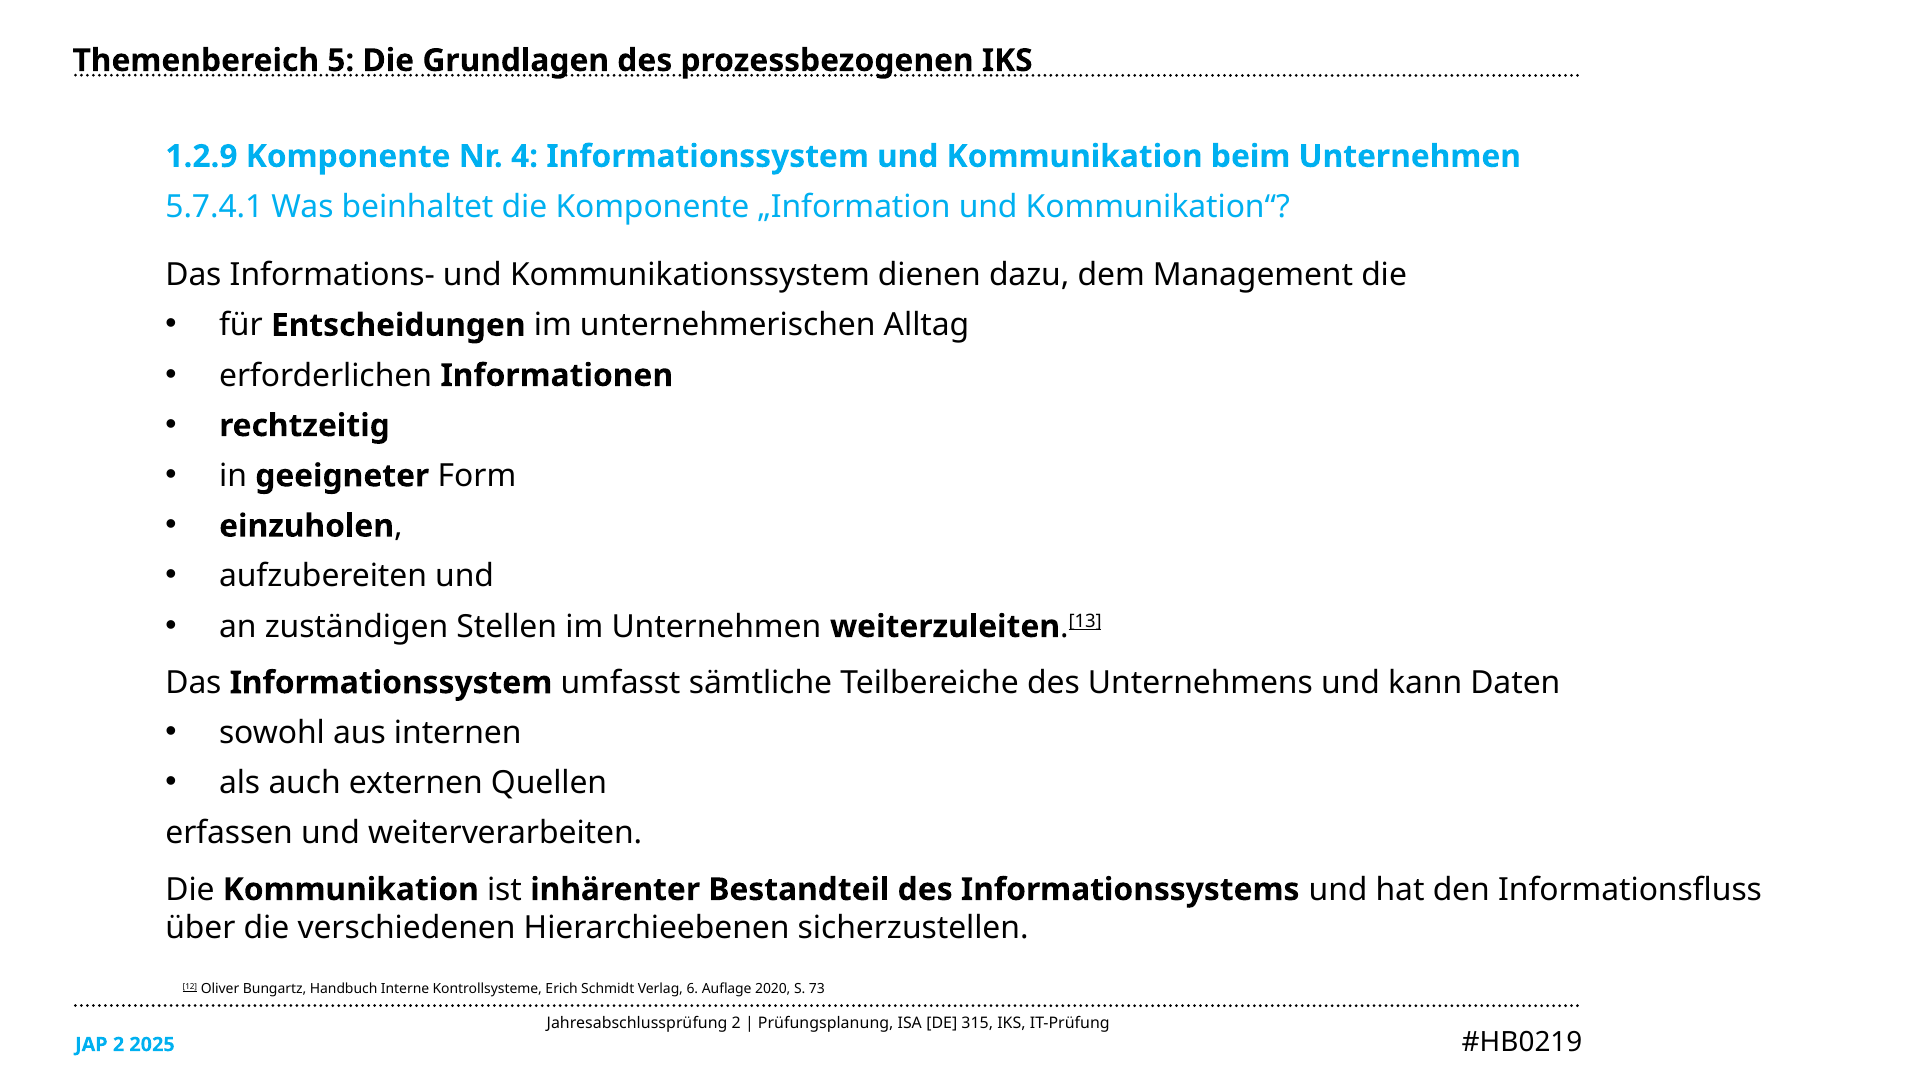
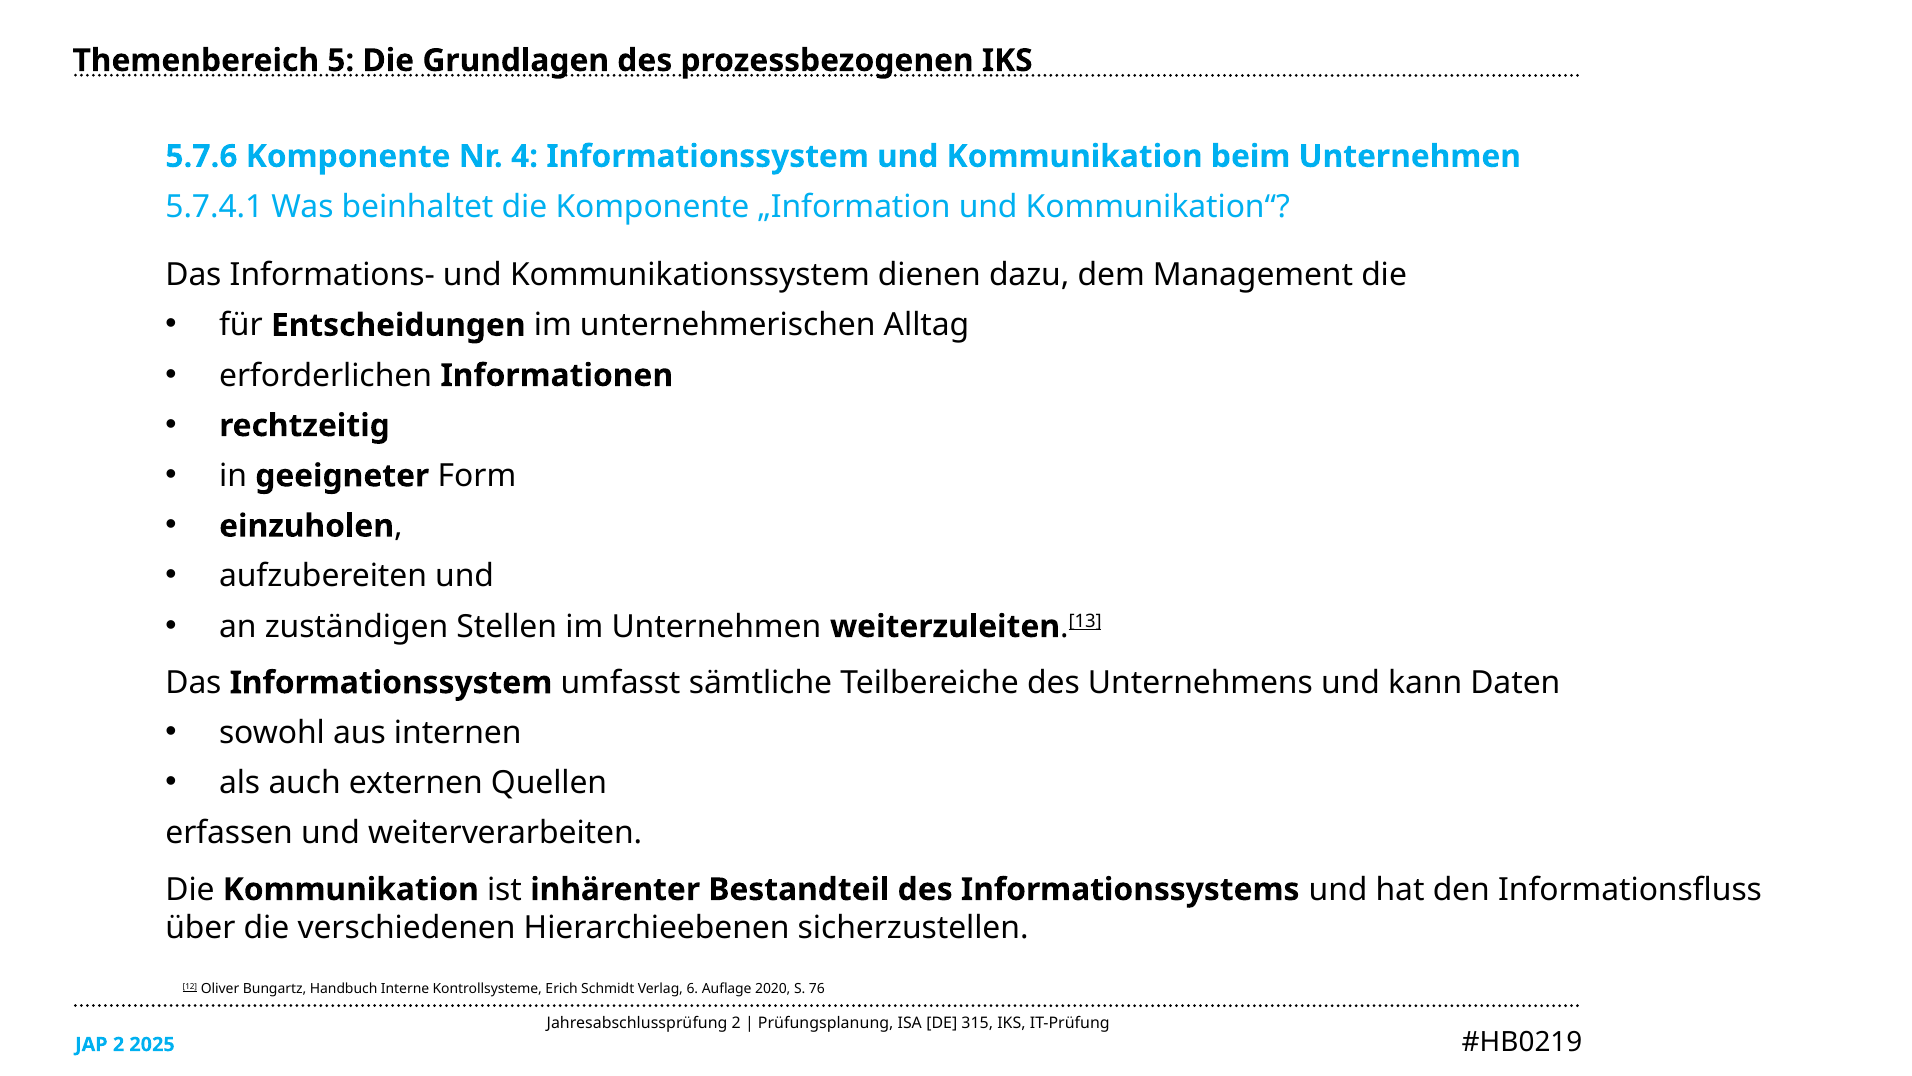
1.2.9: 1.2.9 -> 5.7.6 (201, 156)
73: 73 -> 76 (817, 989)
